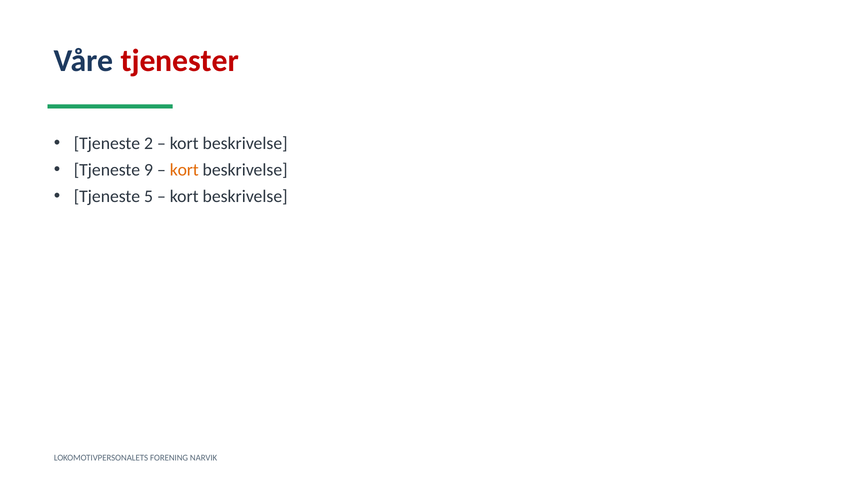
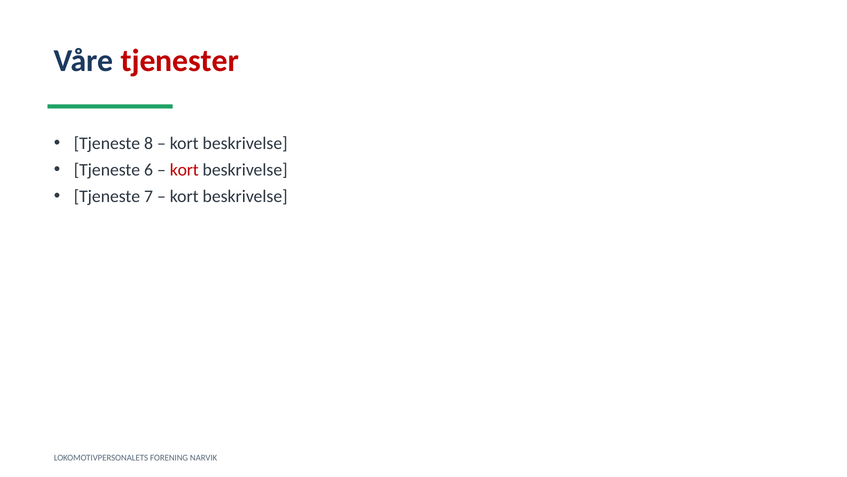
2: 2 -> 8 (148, 143)
9: 9 -> 6 (148, 170)
kort colour: orange -> red (184, 170)
5: 5 -> 7 (148, 196)
